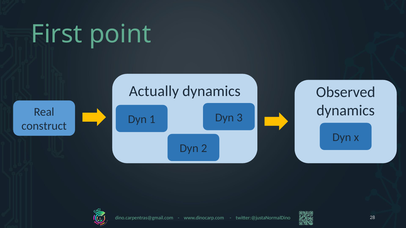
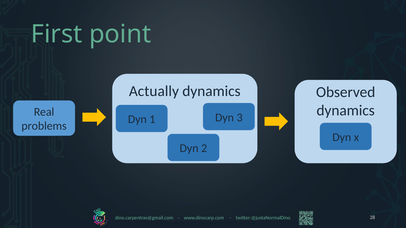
construct: construct -> problems (44, 126)
